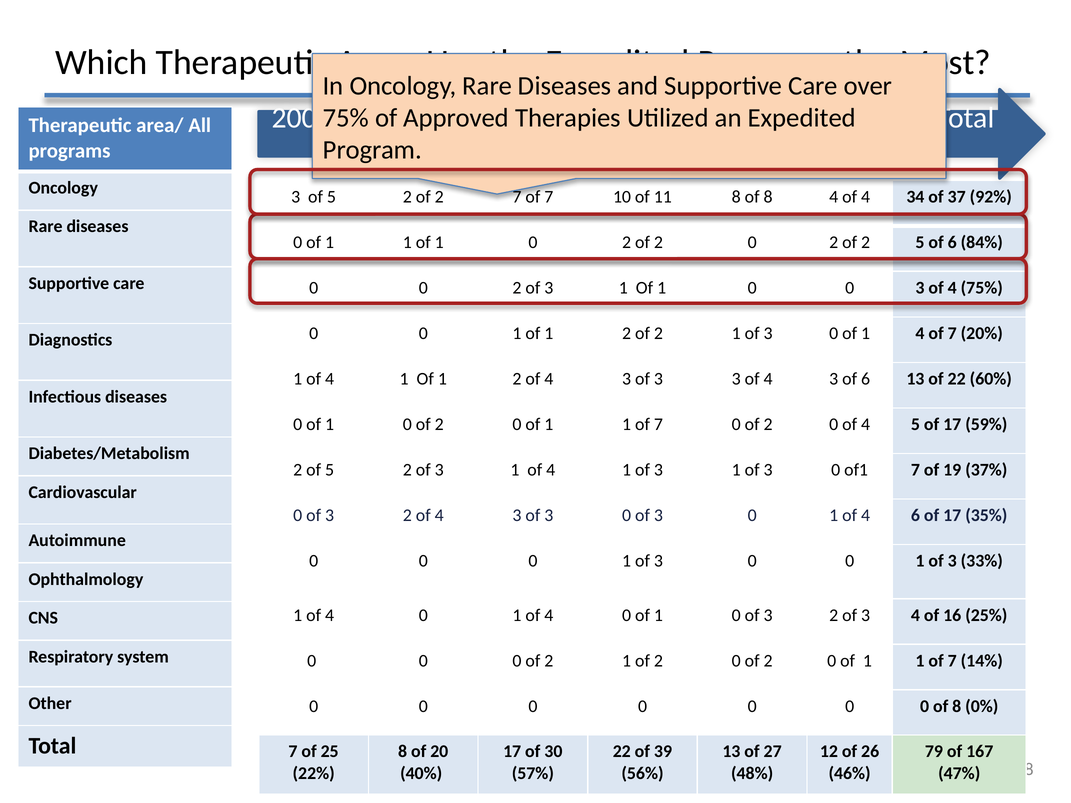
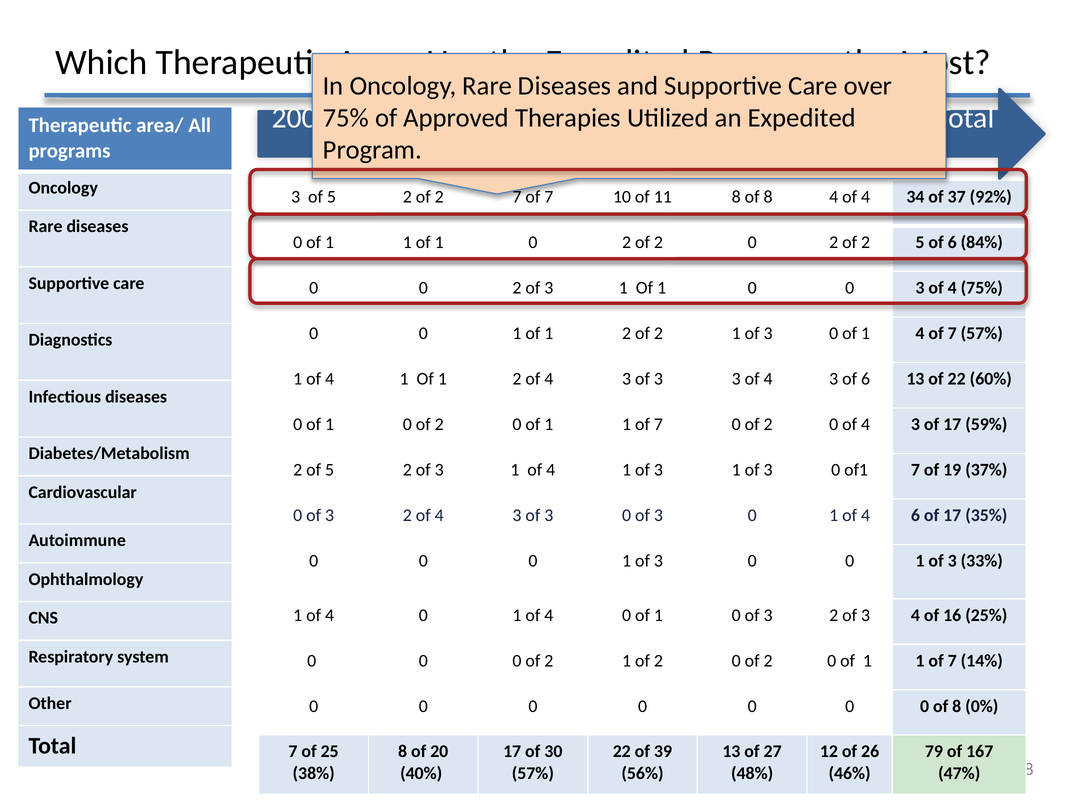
7 20%: 20% -> 57% (982, 333)
0 of 4 5: 5 -> 3 (915, 424)
22%: 22% -> 38% (314, 773)
